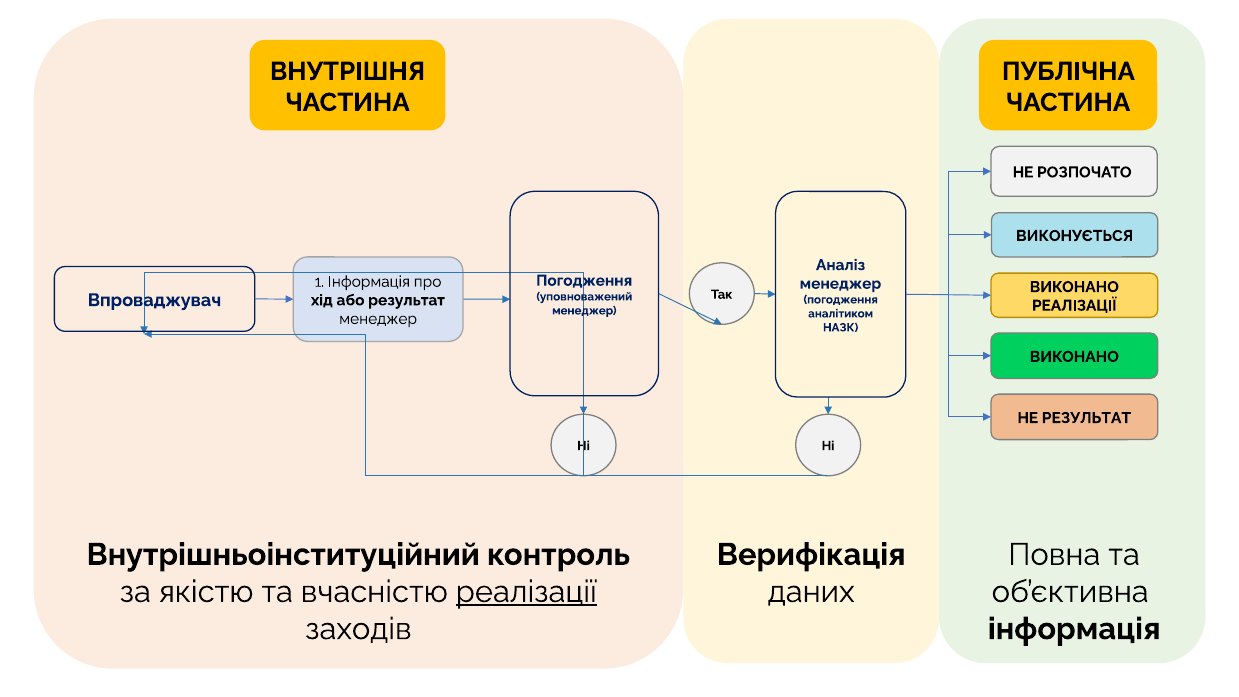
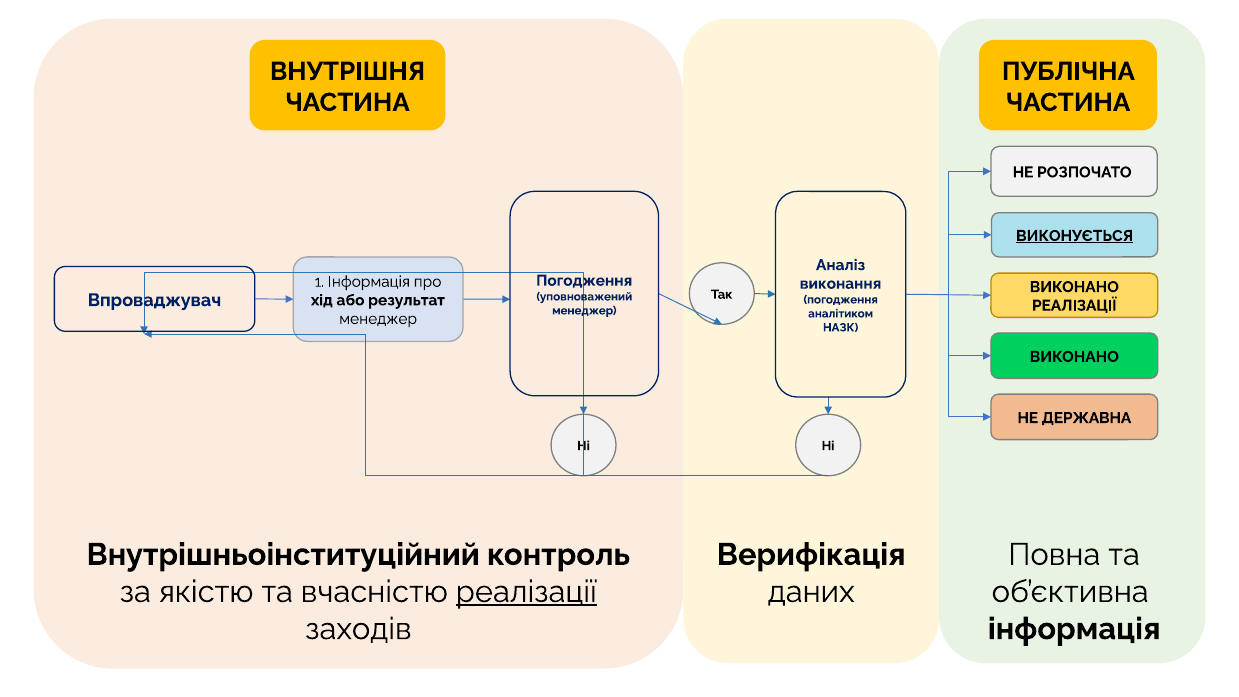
ВИКОНУЄТЬСЯ underline: none -> present (1075, 236)
менеджер: менеджер -> виконання (841, 284)
НЕ РЕЗУЛЬТАТ: РЕЗУЛЬТАТ -> ДЕРЖАВНА (1086, 418)
